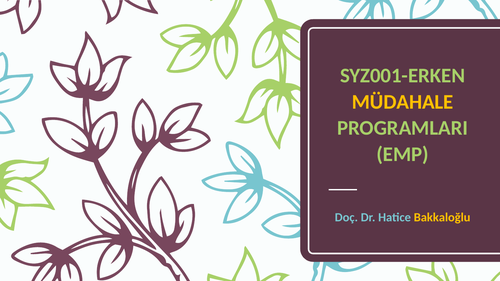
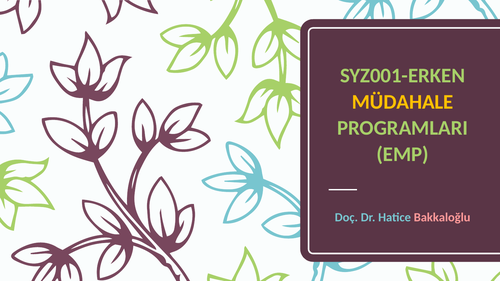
Bakkaloğlu colour: yellow -> pink (442, 218)
